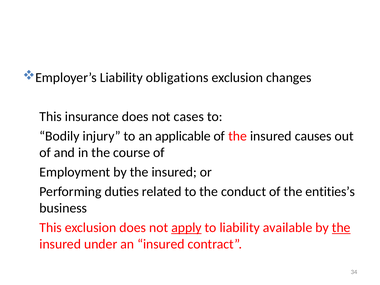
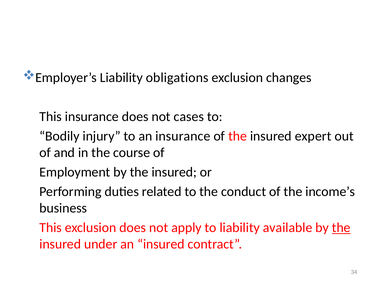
an applicable: applicable -> insurance (183, 136)
causes: causes -> expert (313, 136)
entities’s: entities’s -> income’s (330, 192)
apply underline: present -> none (186, 228)
